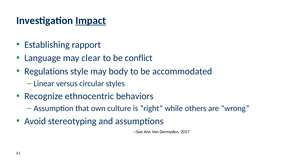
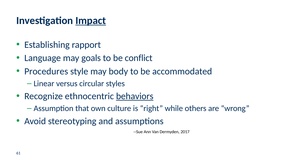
clear: clear -> goals (91, 58)
Regulations: Regulations -> Procedures (46, 71)
behaviors underline: none -> present (135, 96)
